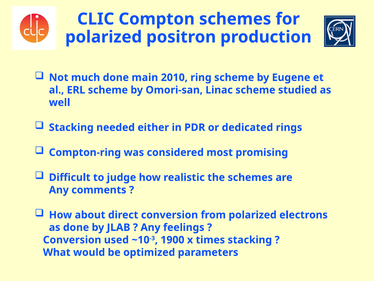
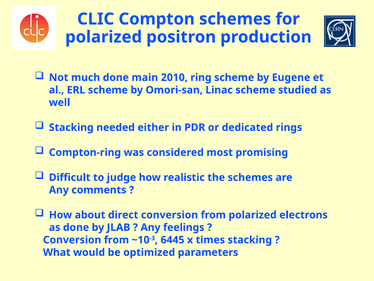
used: used -> from (116, 240)
1900: 1900 -> 6445 (172, 240)
